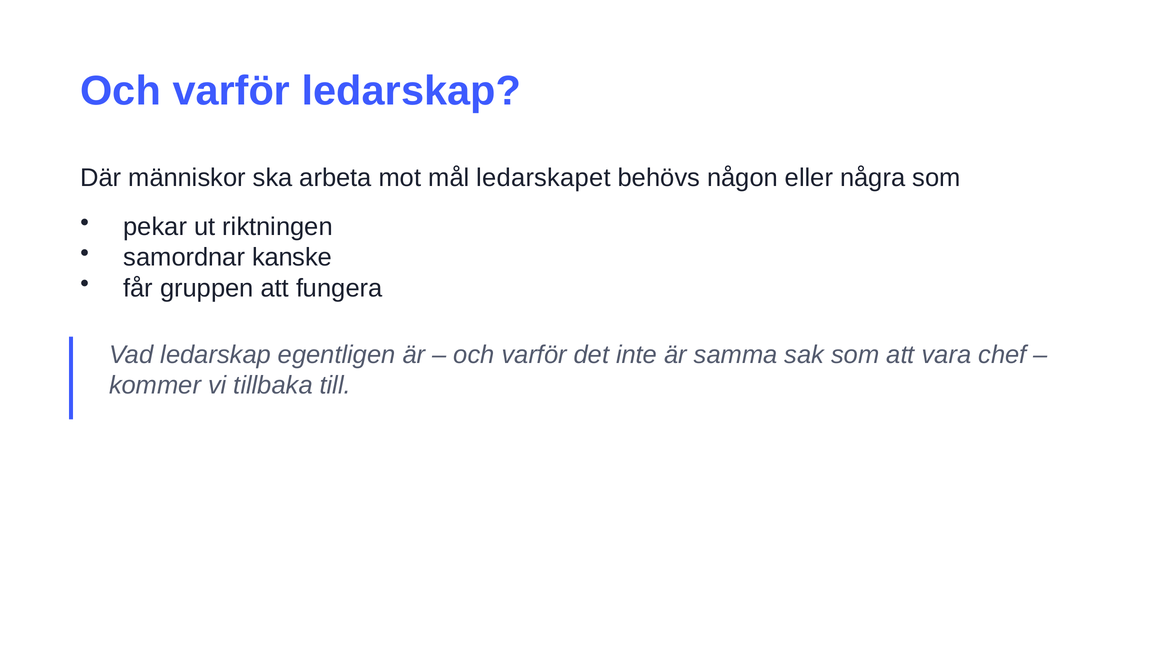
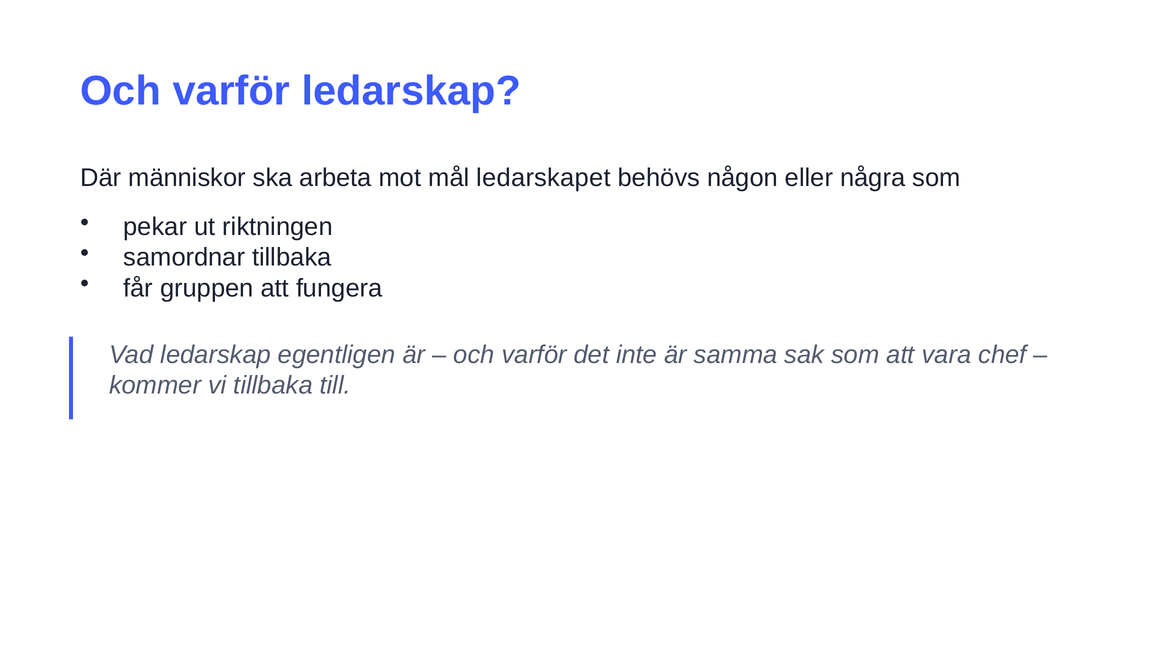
samordnar kanske: kanske -> tillbaka (292, 257)
